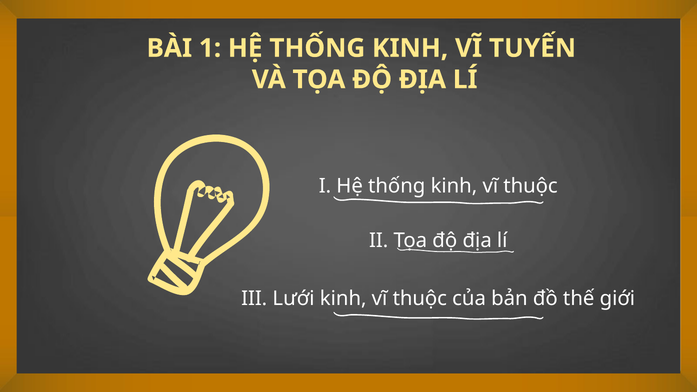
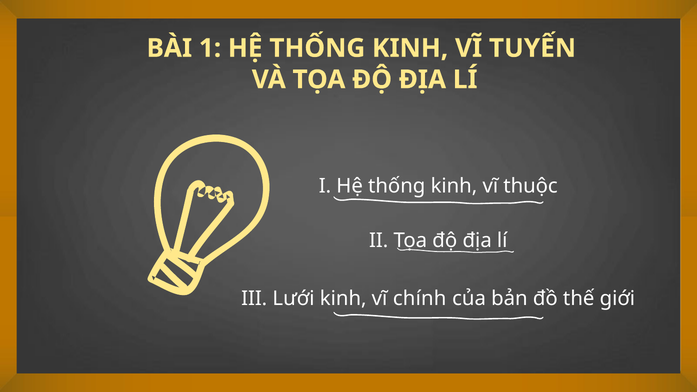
Lưới kinh vĩ thuộc: thuộc -> chính (420, 299)
